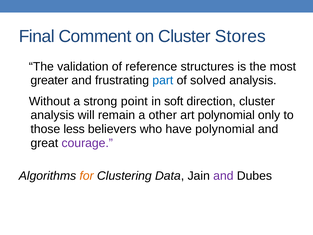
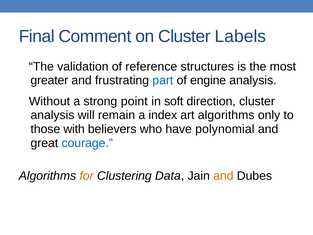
Stores: Stores -> Labels (240, 36)
solved: solved -> engine (208, 80)
other: other -> index (163, 115)
art polynomial: polynomial -> algorithms (226, 115)
less: less -> with (74, 129)
courage colour: purple -> blue (87, 143)
and colour: purple -> orange (223, 176)
